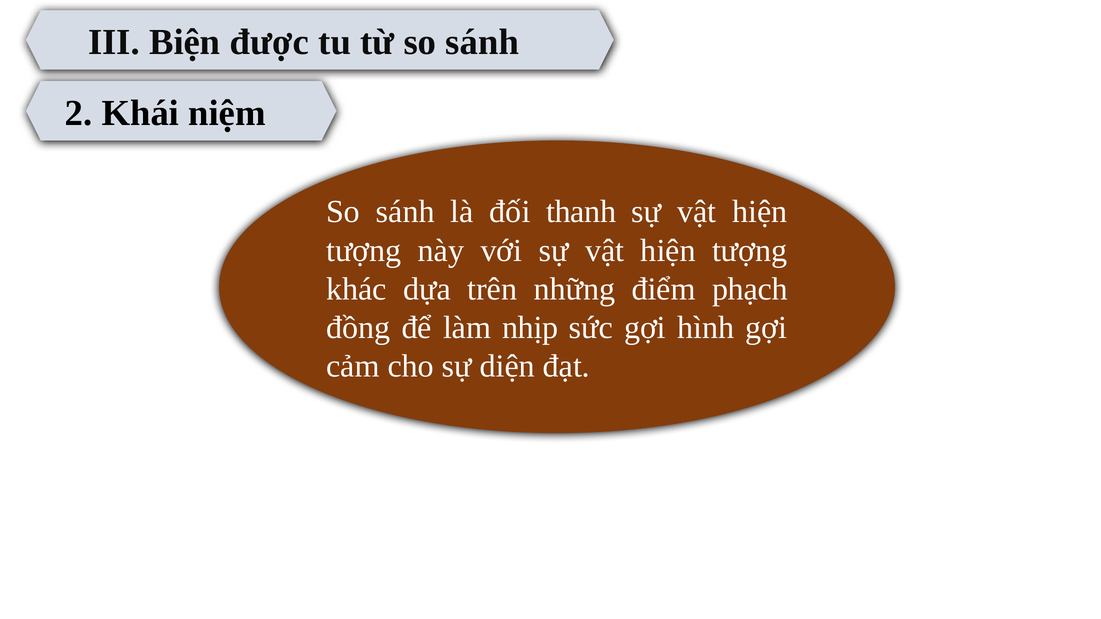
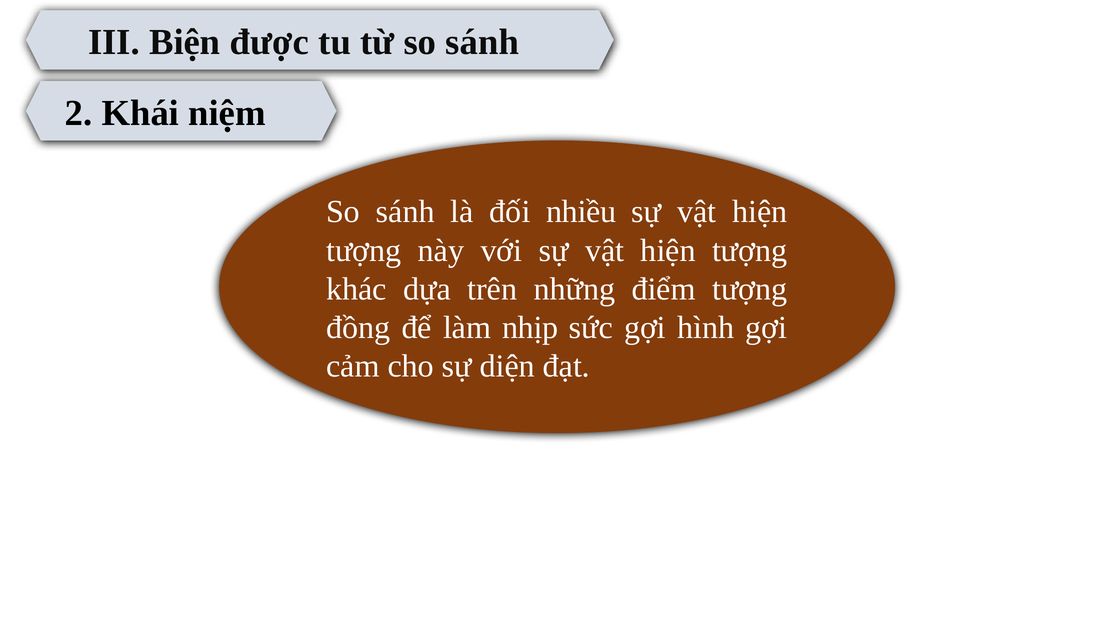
thanh: thanh -> nhiều (581, 212)
điểm phạch: phạch -> tượng (750, 289)
